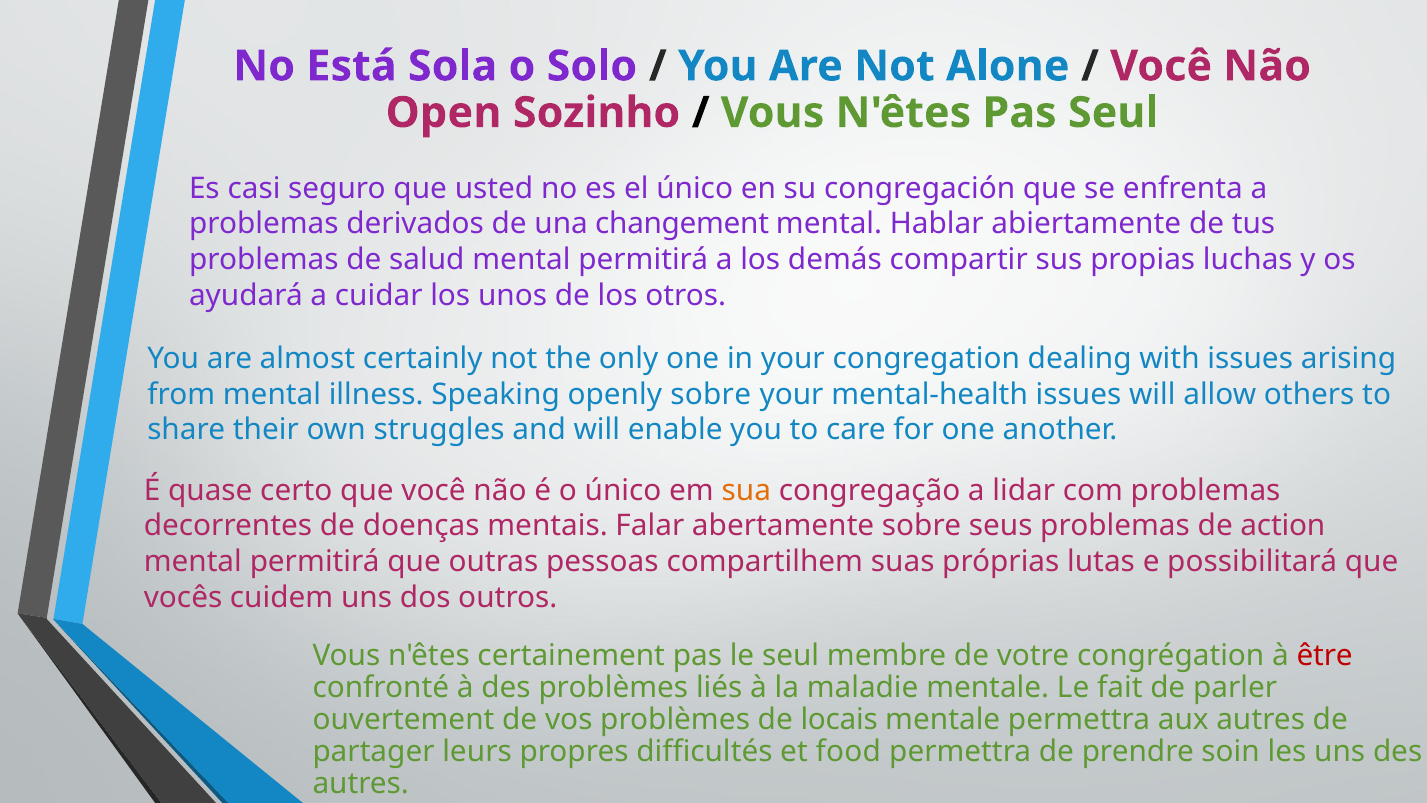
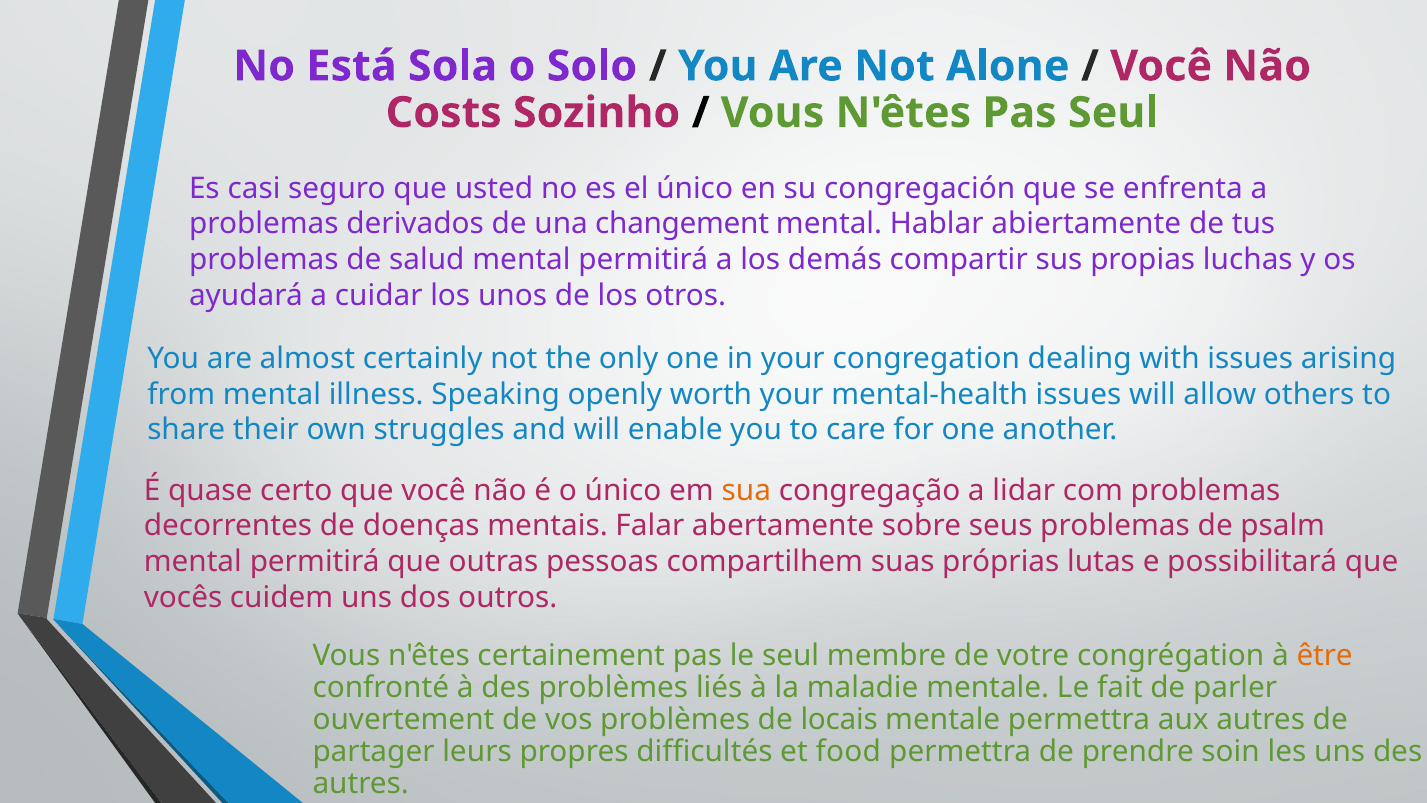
Open: Open -> Costs (444, 113)
openly sobre: sobre -> worth (711, 394)
action: action -> psalm (1283, 526)
être colour: red -> orange (1325, 655)
